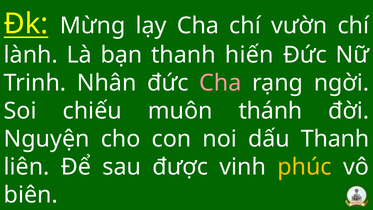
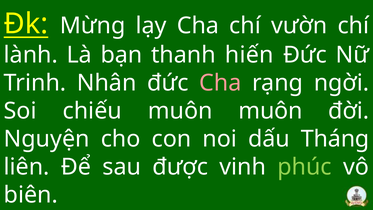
muôn thánh: thánh -> muôn (270, 111)
dấu Thanh: Thanh -> Tháng (335, 139)
phúc colour: yellow -> light green (305, 167)
